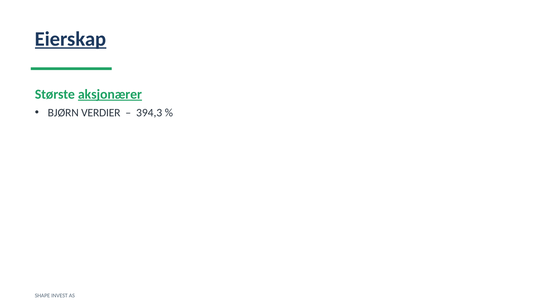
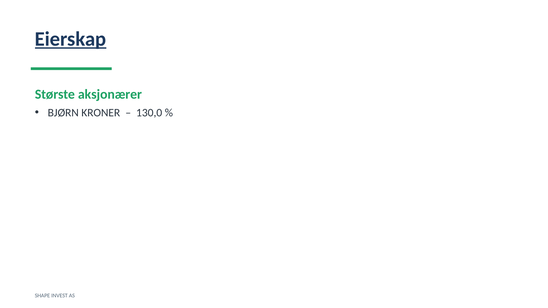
aksjonærer underline: present -> none (110, 94)
VERDIER: VERDIER -> KRONER (101, 113)
394,3: 394,3 -> 130,0 (149, 113)
